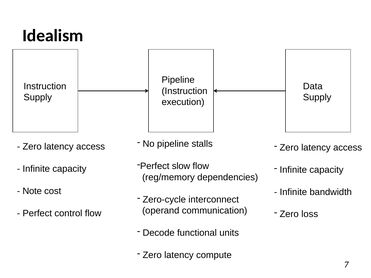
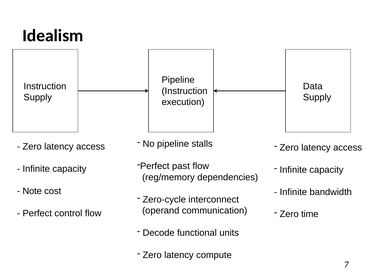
slow: slow -> past (181, 166)
loss: loss -> time (310, 214)
